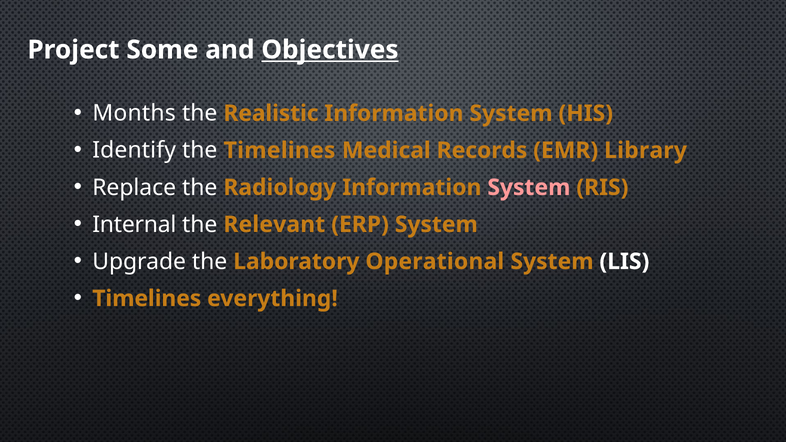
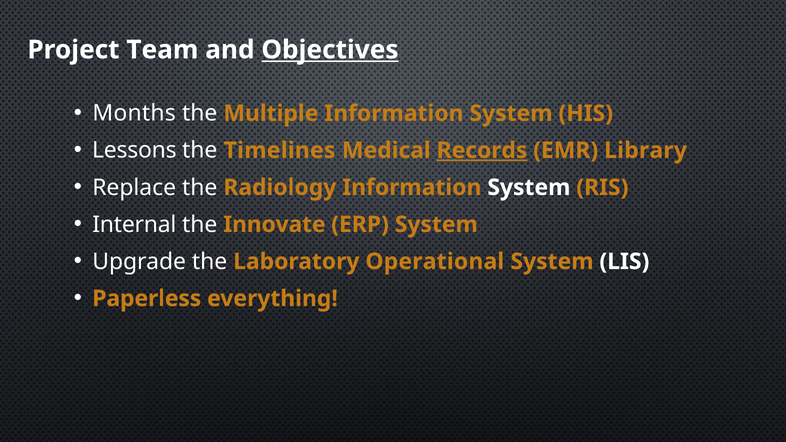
Some: Some -> Team (162, 50)
Realistic: Realistic -> Multiple (271, 113)
Identify: Identify -> Lessons (134, 150)
Records underline: none -> present (482, 150)
System colour: pink -> white (529, 188)
Relevant: Relevant -> Innovate (274, 225)
Timelines: Timelines -> Paperless (147, 299)
